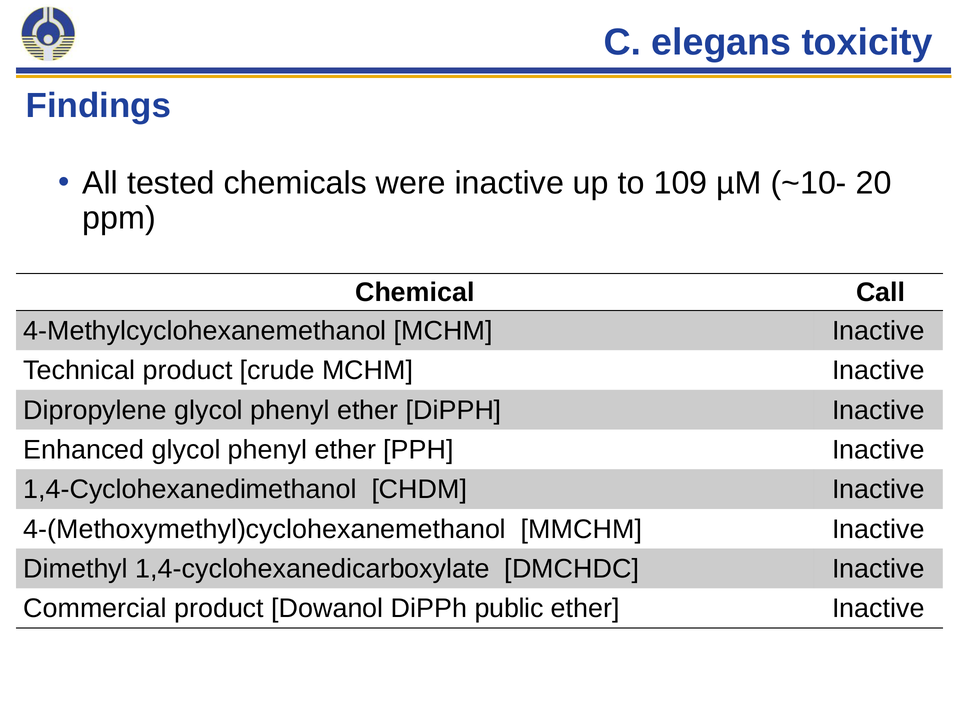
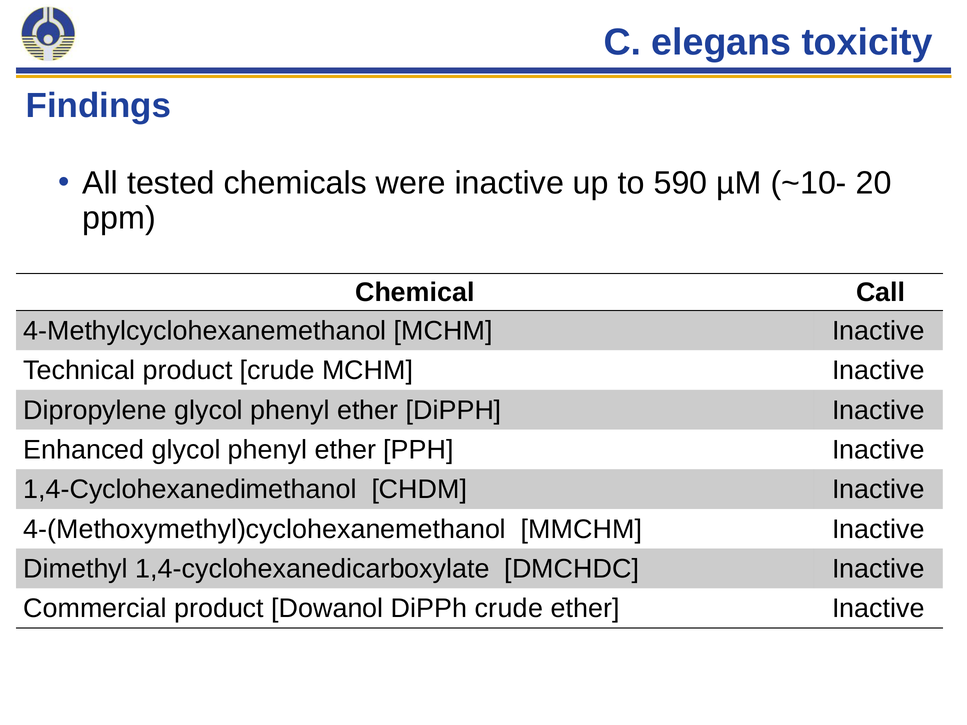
109: 109 -> 590 (680, 183)
DiPPh public: public -> crude (509, 609)
